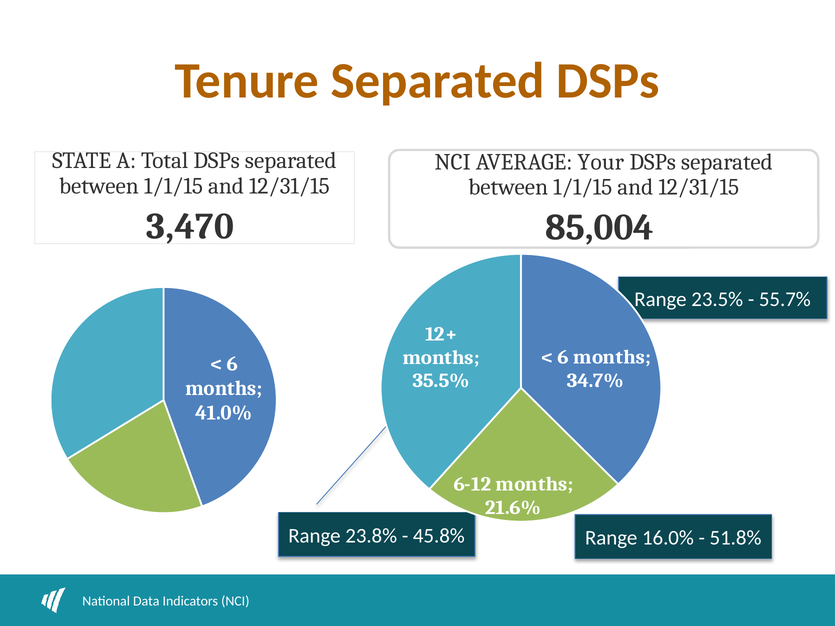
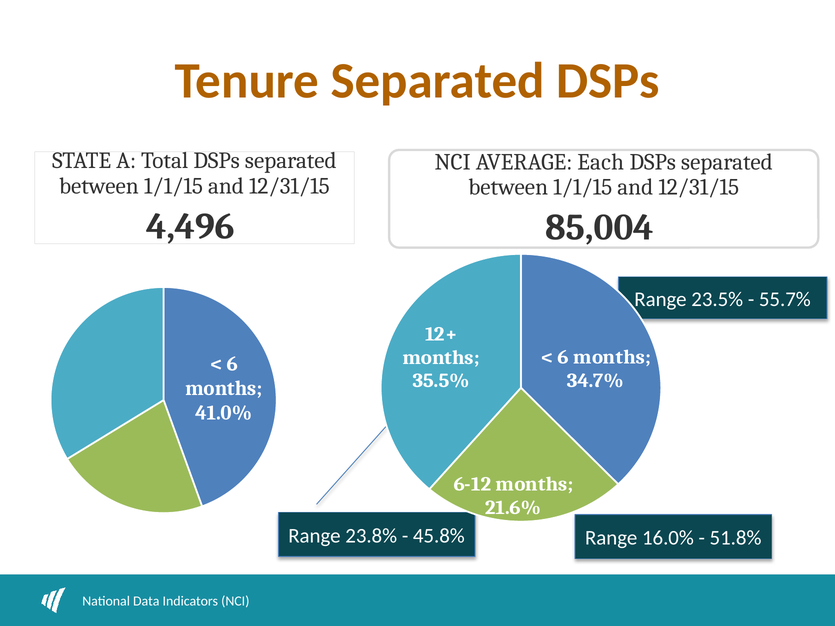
Your: Your -> Each (601, 162)
3,470: 3,470 -> 4,496 (190, 227)
